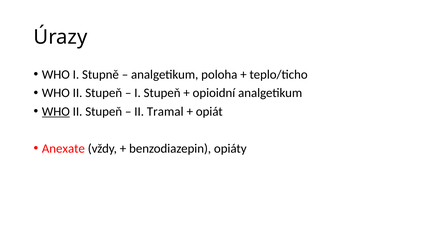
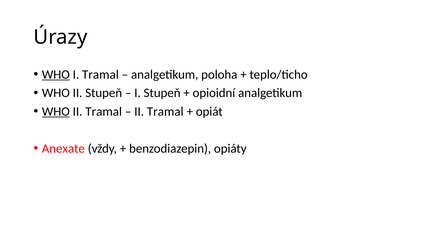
WHO underline: none -> present (56, 75)
I Stupně: Stupně -> Tramal (100, 75)
Stupeň: Stupeň -> Tramal (104, 112)
